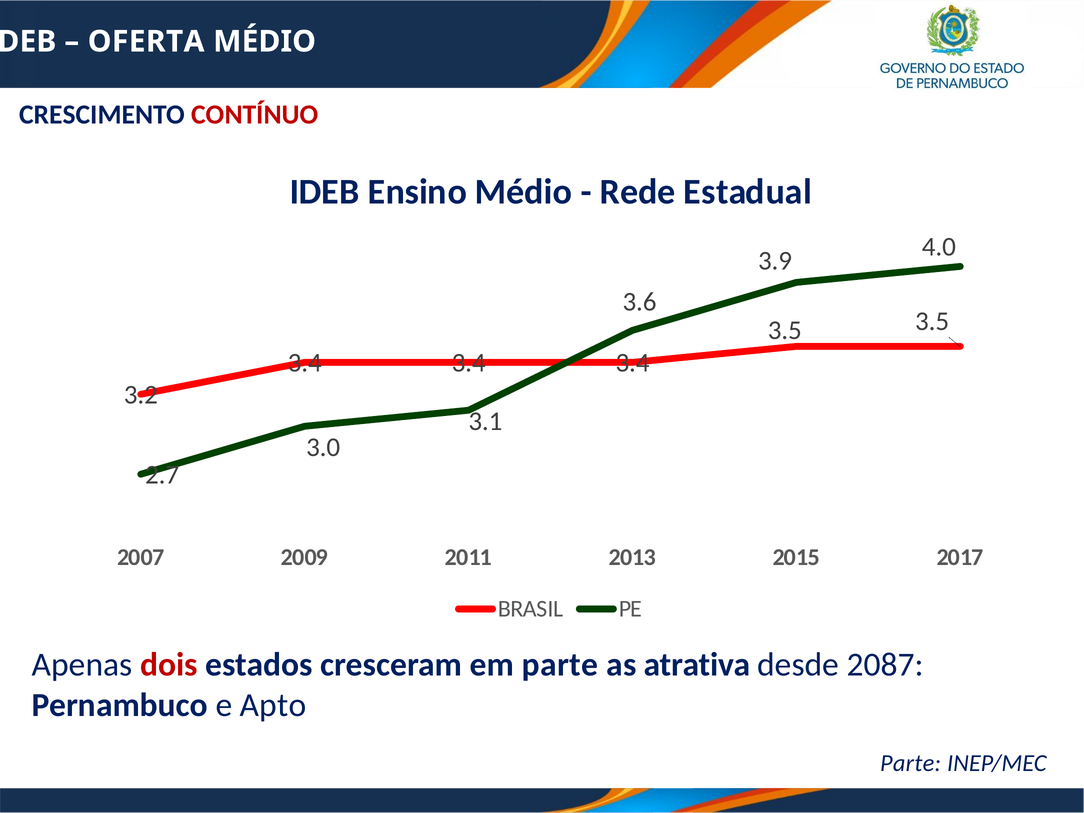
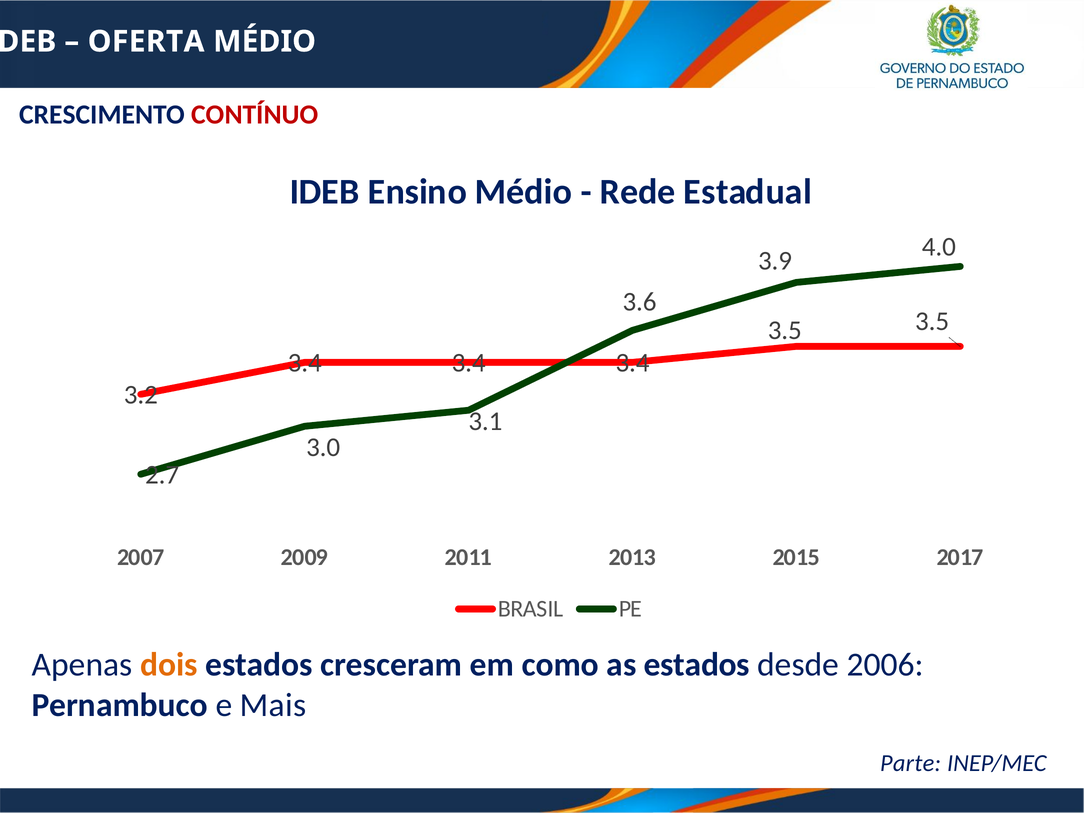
dois colour: red -> orange (169, 665)
em parte: parte -> como (560, 665)
as atrativa: atrativa -> estados (697, 665)
2087: 2087 -> 2006 (885, 665)
Apto: Apto -> Mais (273, 705)
